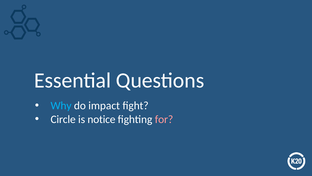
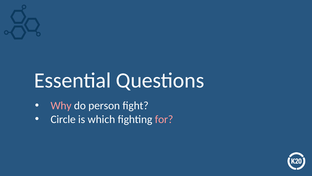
Why colour: light blue -> pink (61, 105)
impact: impact -> person (104, 105)
notice: notice -> which (101, 119)
